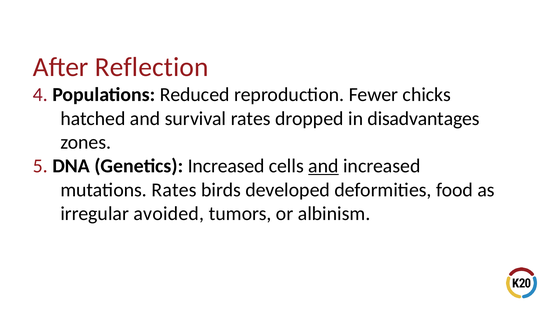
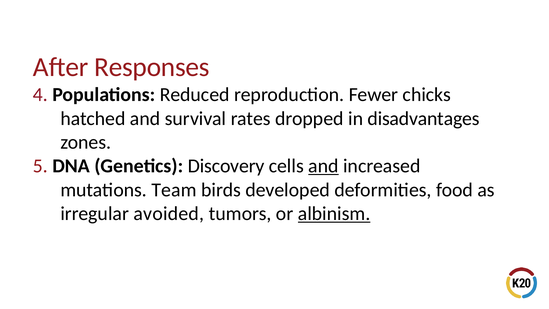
Reflection: Reflection -> Responses (152, 67)
Genetics Increased: Increased -> Discovery (226, 166)
mutations Rates: Rates -> Team (174, 190)
albinism underline: none -> present (334, 213)
